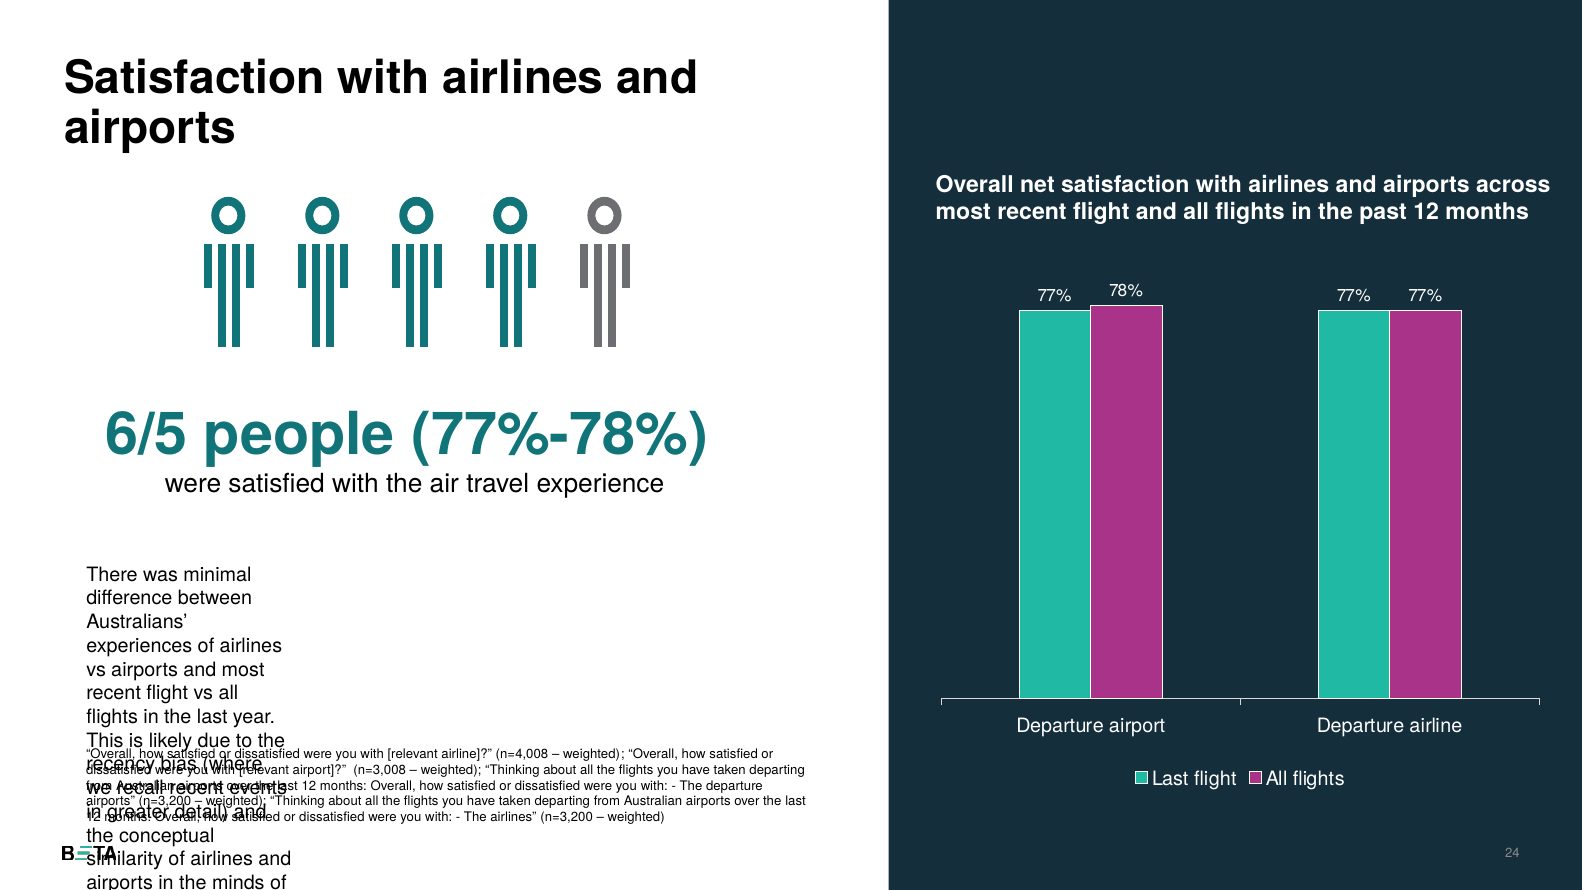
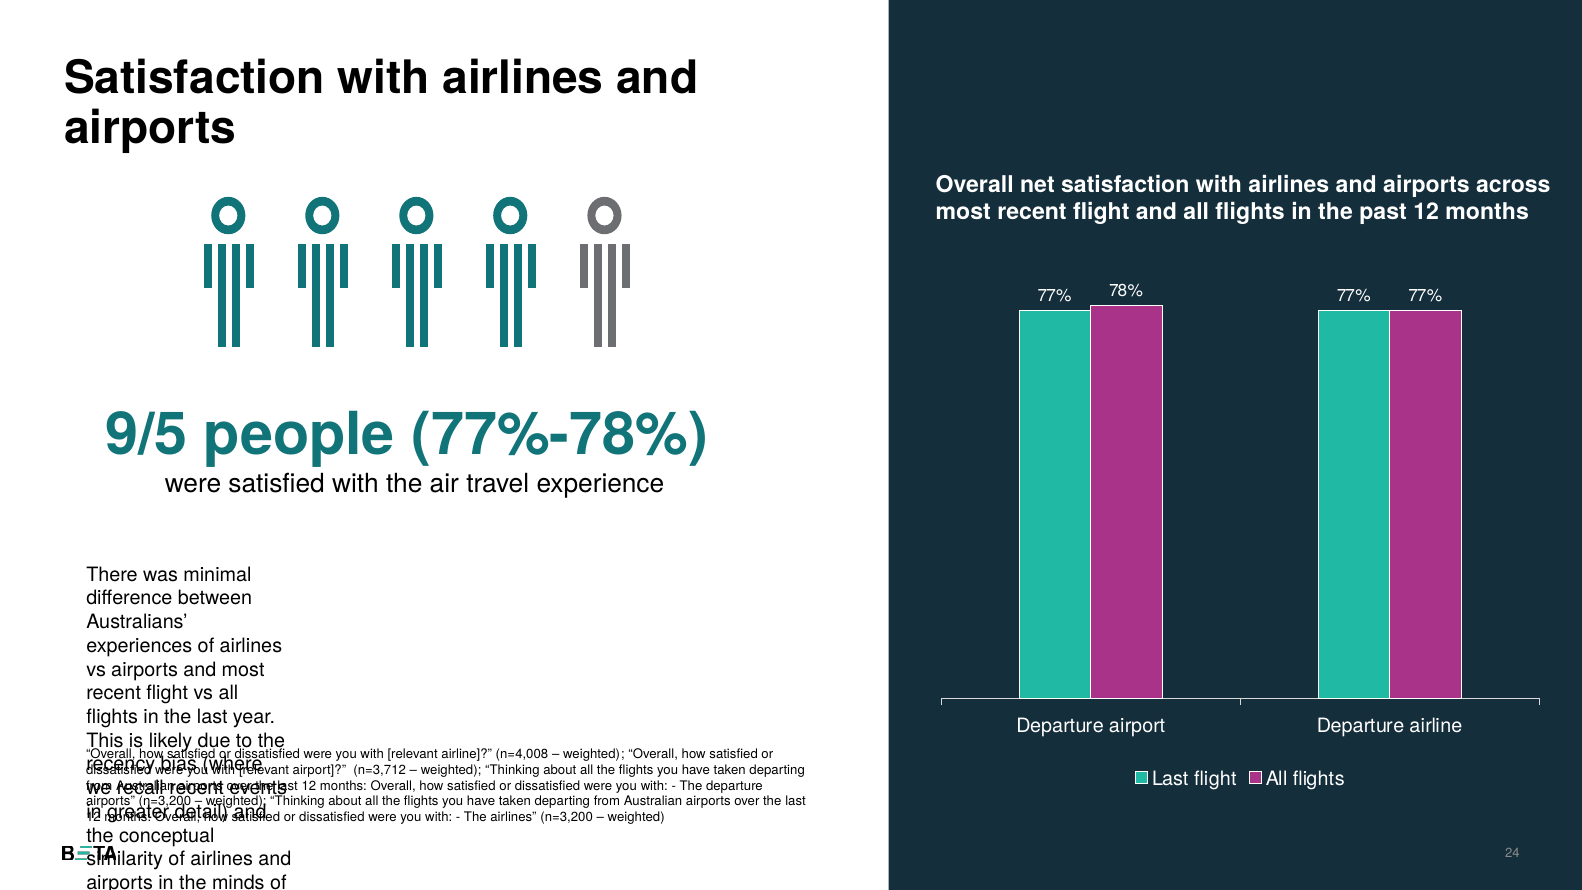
6/5: 6/5 -> 9/5 (146, 435)
n=3,008: n=3,008 -> n=3,712 (380, 770)
